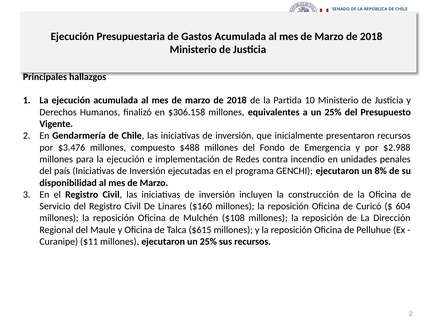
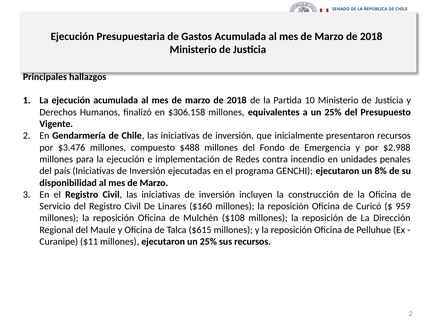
604: 604 -> 959 (403, 206)
